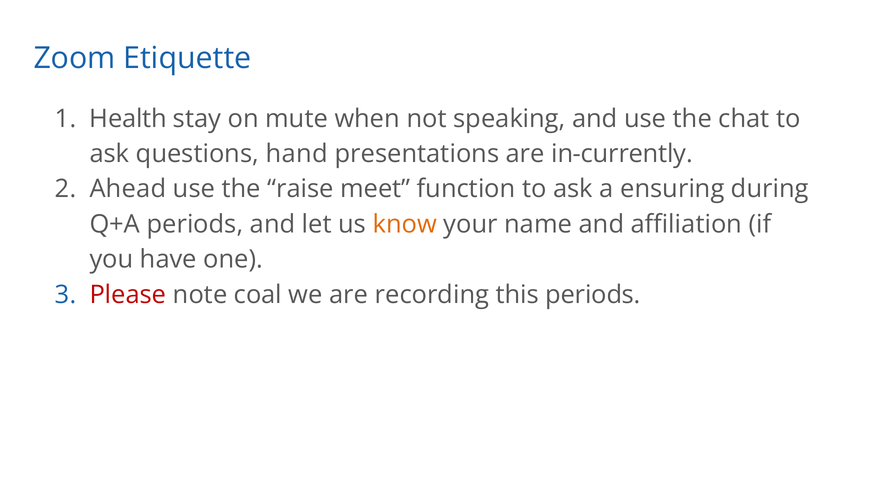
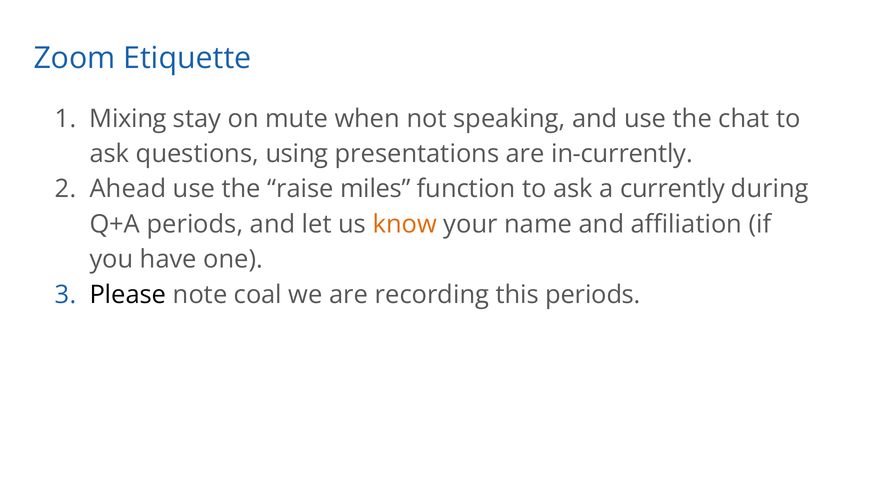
Health: Health -> Mixing (128, 119)
hand: hand -> using (297, 154)
meet: meet -> miles (375, 189)
ensuring: ensuring -> currently (672, 189)
Please colour: red -> black (128, 295)
